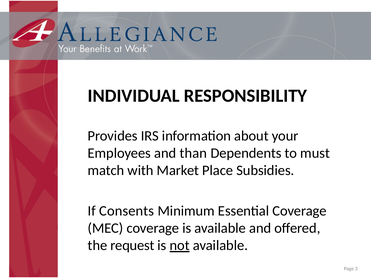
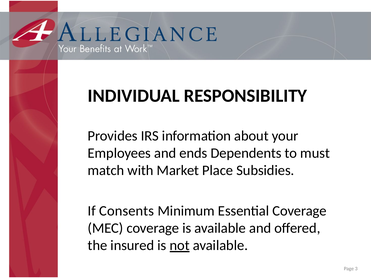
than: than -> ends (193, 153)
request: request -> insured (132, 246)
